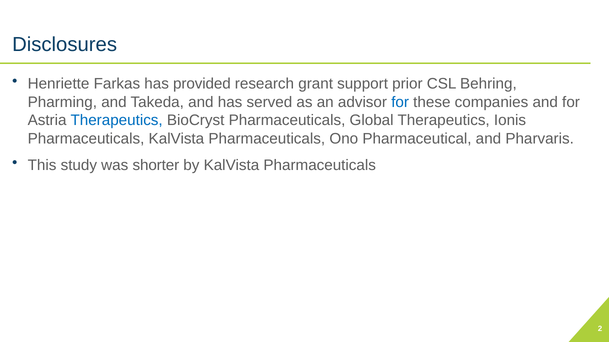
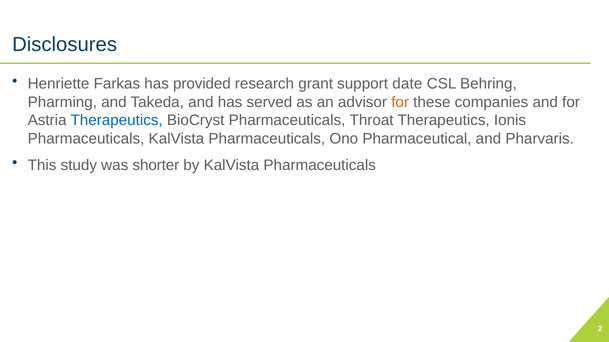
prior: prior -> date (407, 84)
for colour: blue -> orange (400, 102)
Global: Global -> Throat (372, 121)
